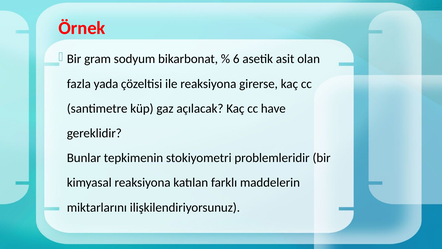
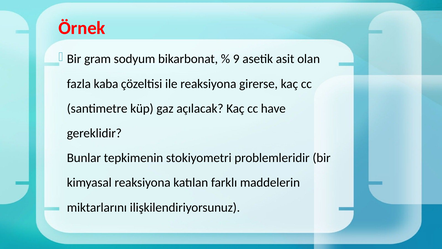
6: 6 -> 9 (236, 59)
yada: yada -> kaba (106, 84)
